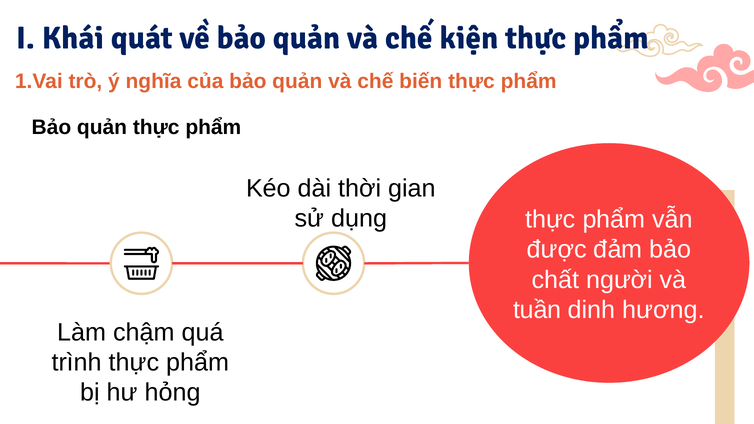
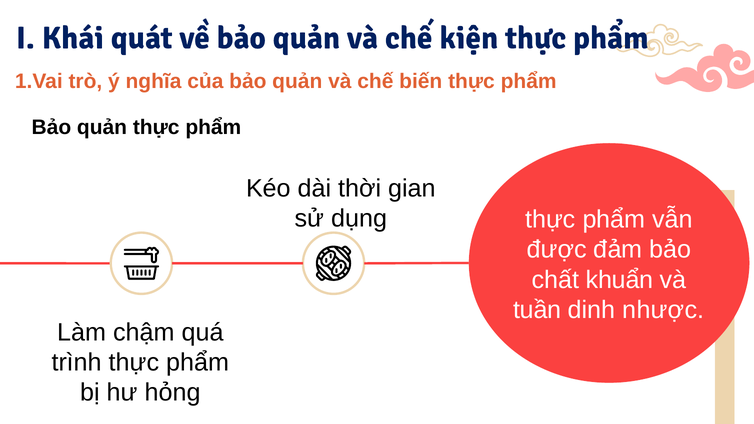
người: người -> khuẩn (620, 280)
hương: hương -> nhược (663, 310)
